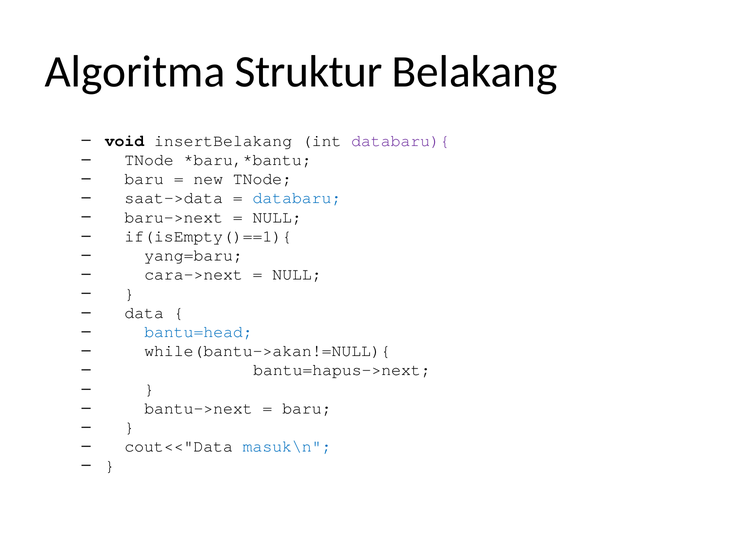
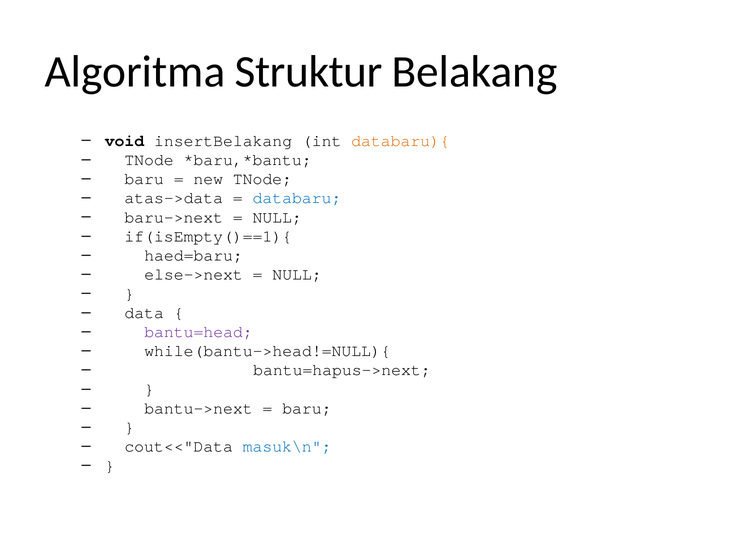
databaru){ colour: purple -> orange (401, 141)
saat->data: saat->data -> atas->data (174, 198)
yang=baru: yang=baru -> haed=baru (194, 256)
cara->next: cara->next -> else->next (194, 275)
bantu=head colour: blue -> purple (198, 332)
while(bantu->akan!=NULL){: while(bantu->akan!=NULL){ -> while(bantu->head!=NULL){ (267, 351)
